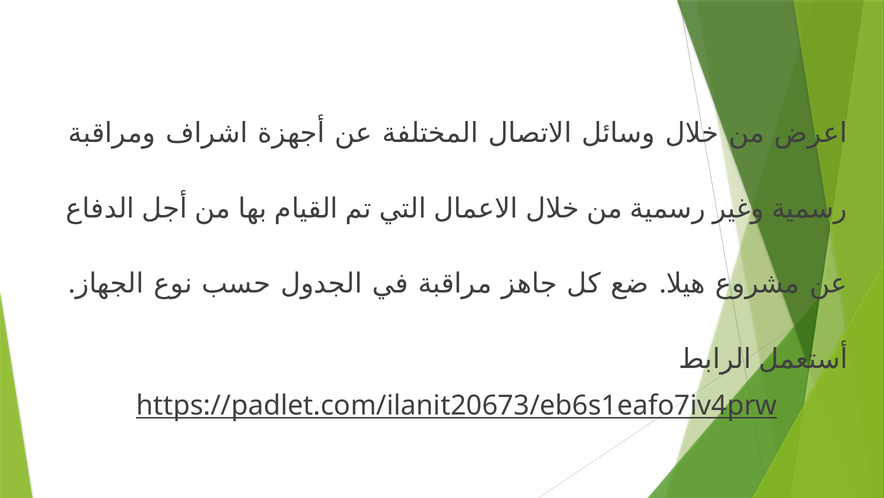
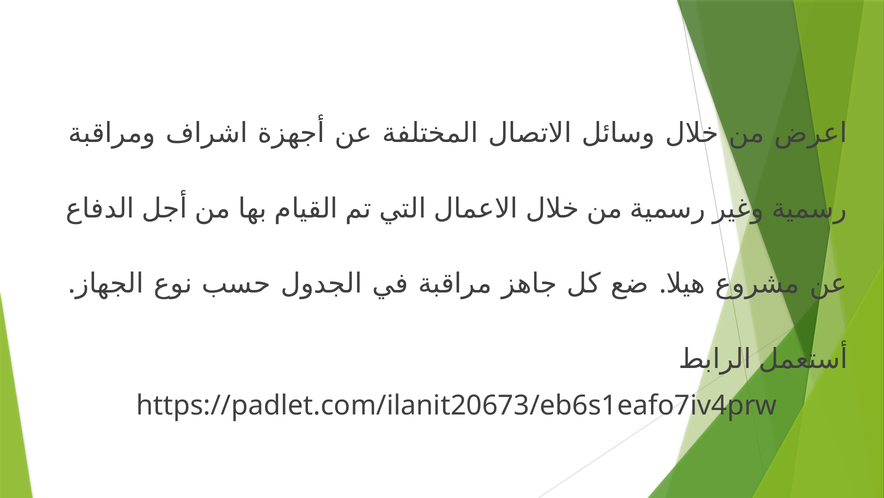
https://padlet.com/ilanit20673/eb6s1eafo7iv4prw underline: present -> none (457, 405)
